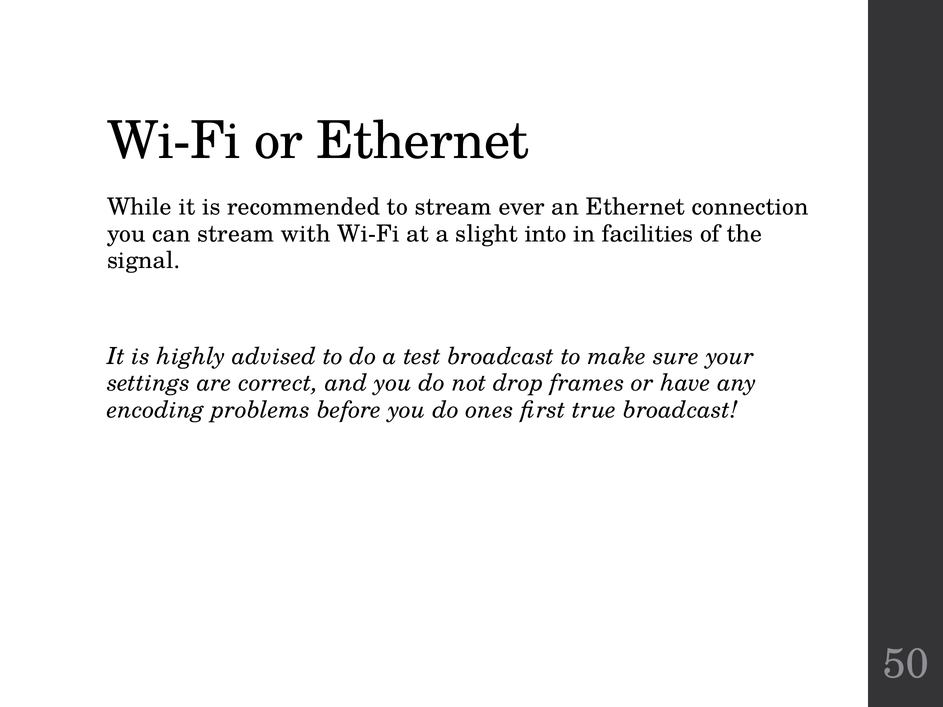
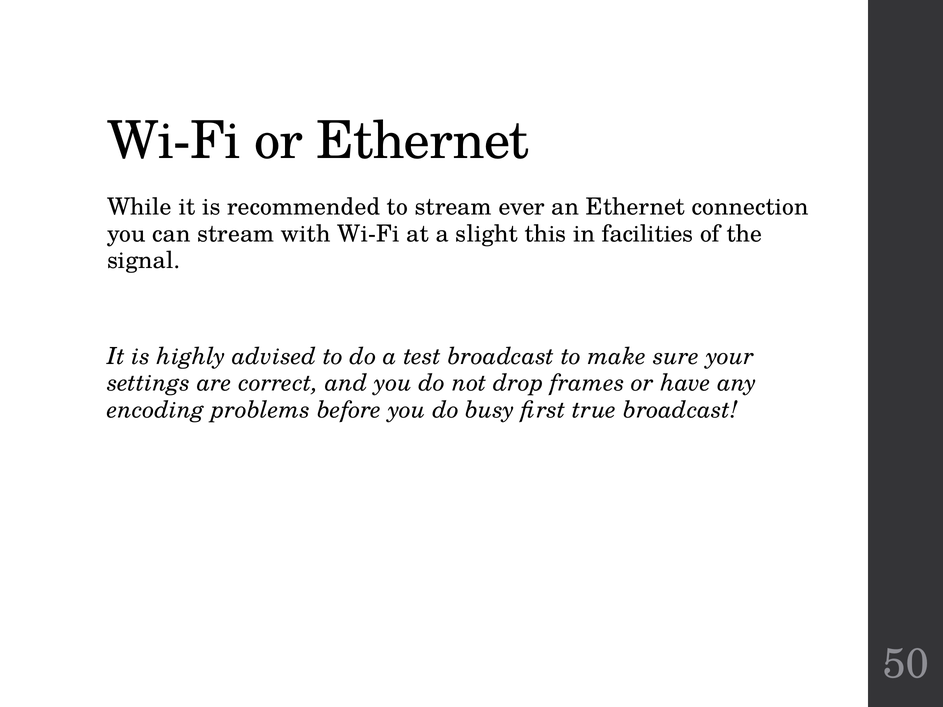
into: into -> this (546, 234)
ones: ones -> busy (490, 410)
